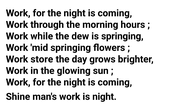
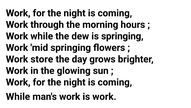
Shine: Shine -> While (18, 96)
is night: night -> work (104, 96)
